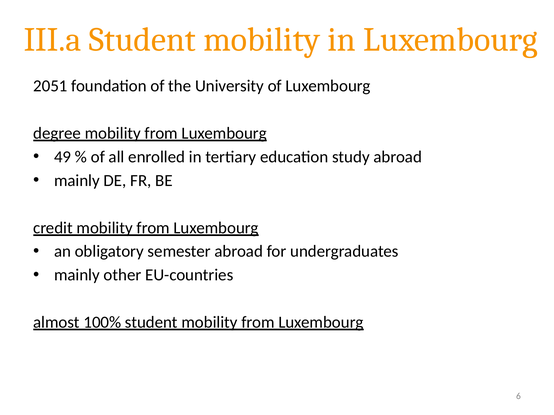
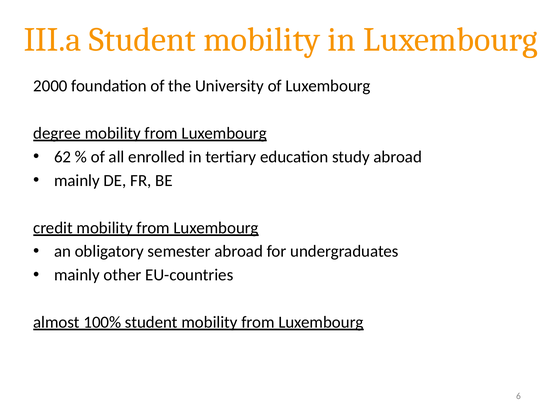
2051: 2051 -> 2000 (50, 86)
49: 49 -> 62 (63, 157)
